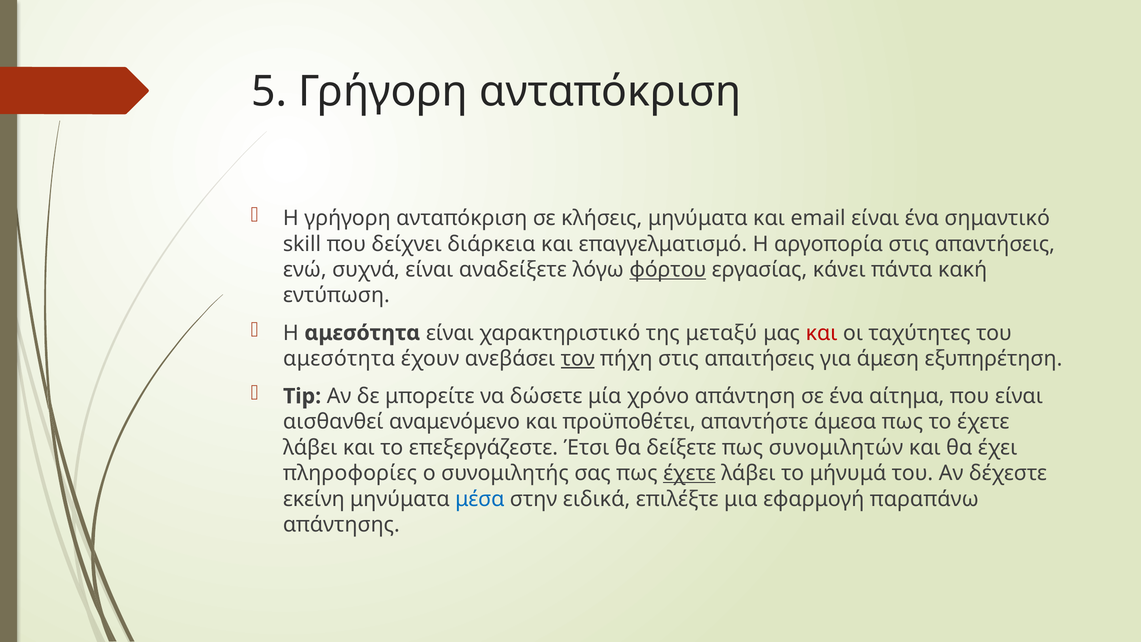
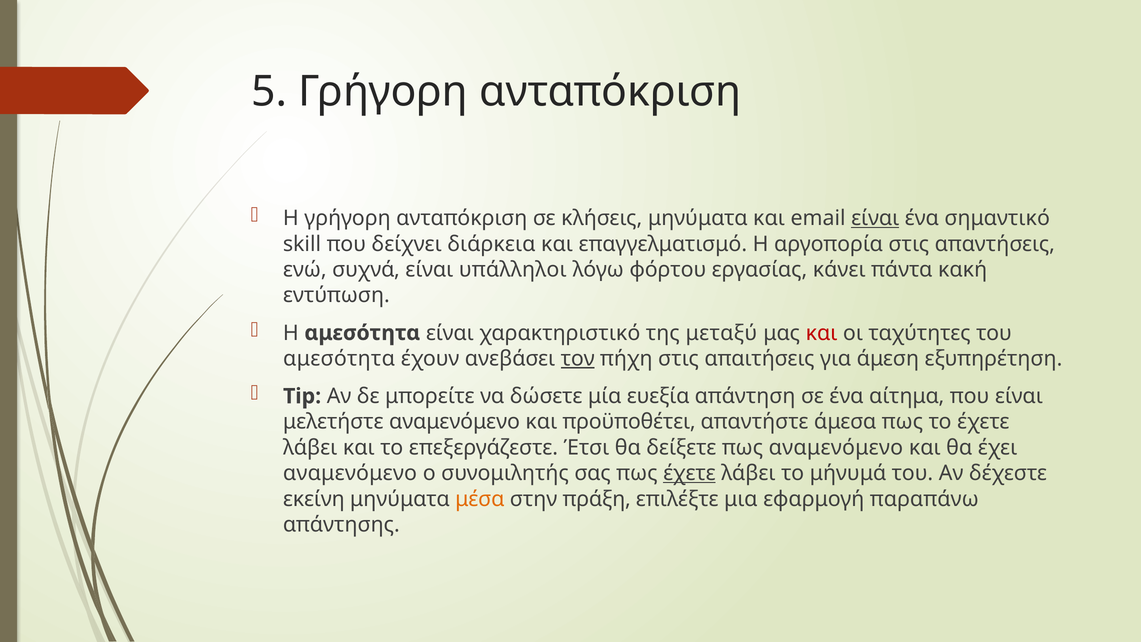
είναι underline: none -> present (875, 218)
αναδείξετε: αναδείξετε -> υπάλληλοι (513, 270)
φόρτου underline: present -> none (668, 270)
χρόνο: χρόνο -> ευεξία (658, 396)
αισθανθεί: αισθανθεί -> μελετήστε (333, 422)
πως συνομιλητών: συνομιλητών -> αναμενόμενο (836, 447)
πληροφορίες: πληροφορίες -> αναμενόμενο (350, 473)
μέσα colour: blue -> orange (480, 499)
ειδικά: ειδικά -> πράξη (597, 499)
